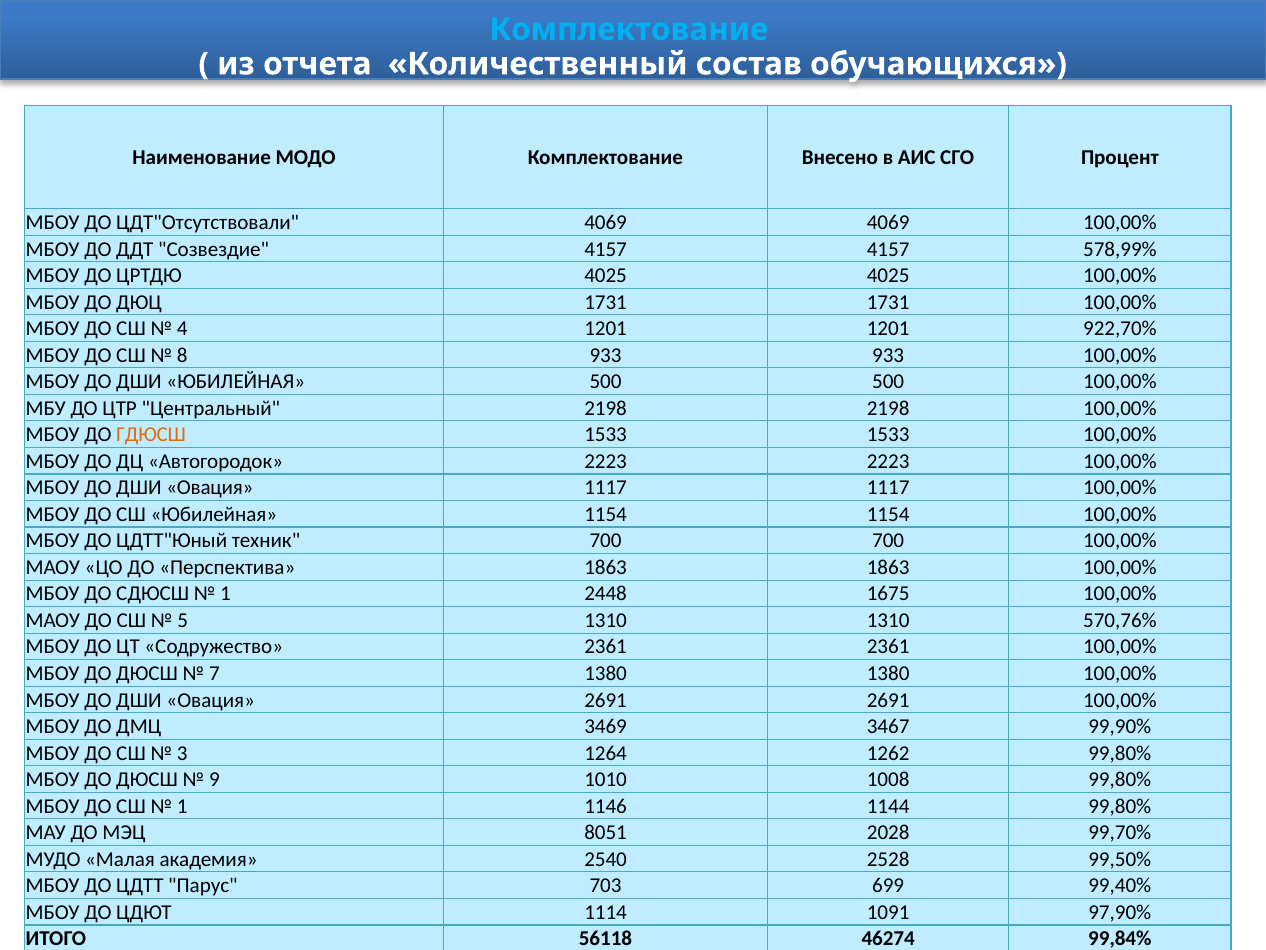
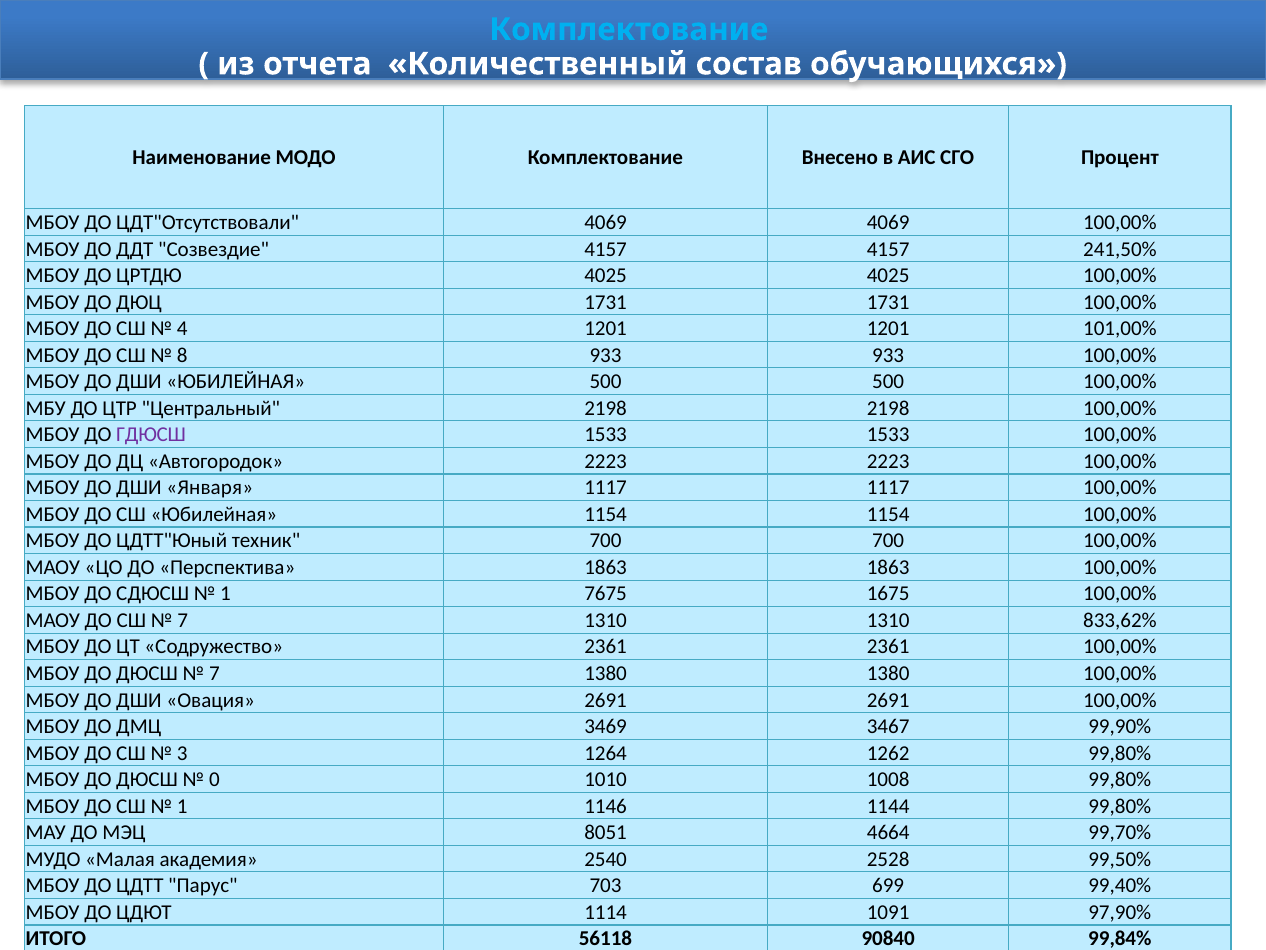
578,99%: 578,99% -> 241,50% (1120, 249)
922,70%: 922,70% -> 101,00% (1120, 328)
ГДЮСШ colour: orange -> purple (151, 435)
Овация: Овация -> Января (210, 488)
2448: 2448 -> 7675 (606, 594)
5: 5 -> 7 (183, 620)
570,76%: 570,76% -> 833,62% (1120, 620)
9: 9 -> 0 (214, 779)
2028: 2028 -> 4664 (888, 832)
46274: 46274 -> 90840 (888, 938)
